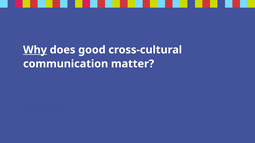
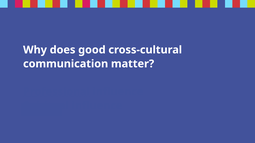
Why underline: present -> none (35, 50)
